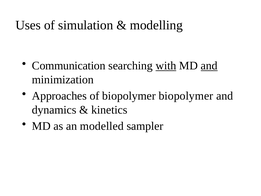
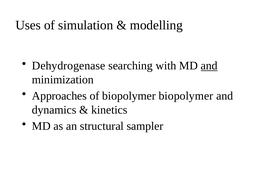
Communication: Communication -> Dehydrogenase (69, 66)
with underline: present -> none (166, 66)
modelled: modelled -> structural (102, 126)
